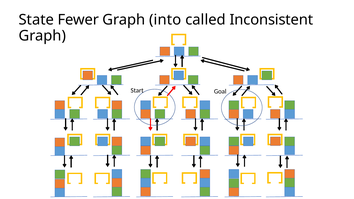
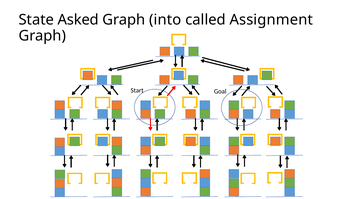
Fewer: Fewer -> Asked (78, 20)
Inconsistent: Inconsistent -> Assignment (271, 20)
